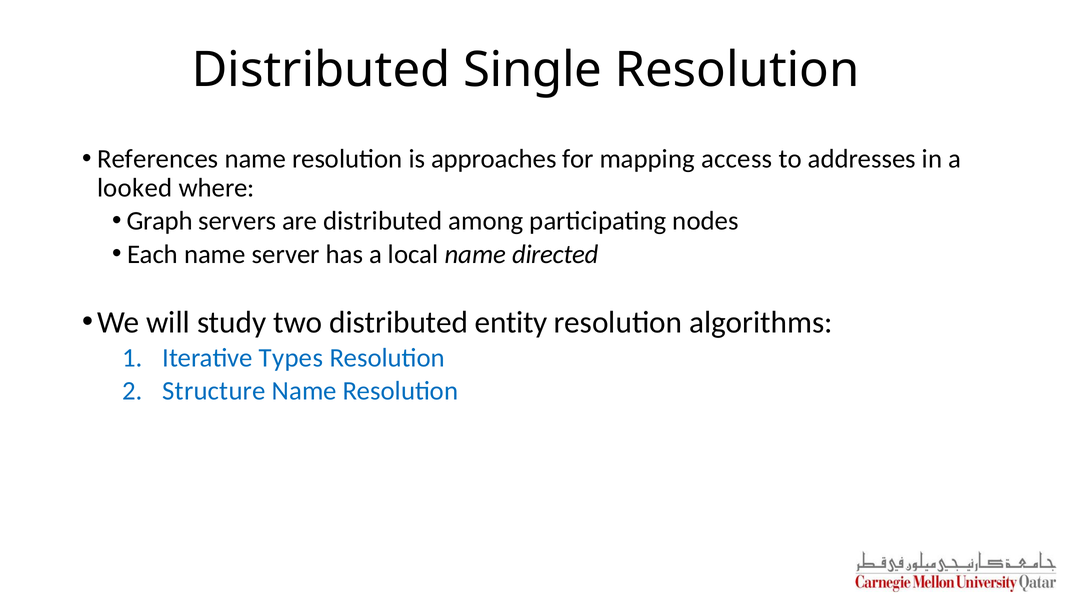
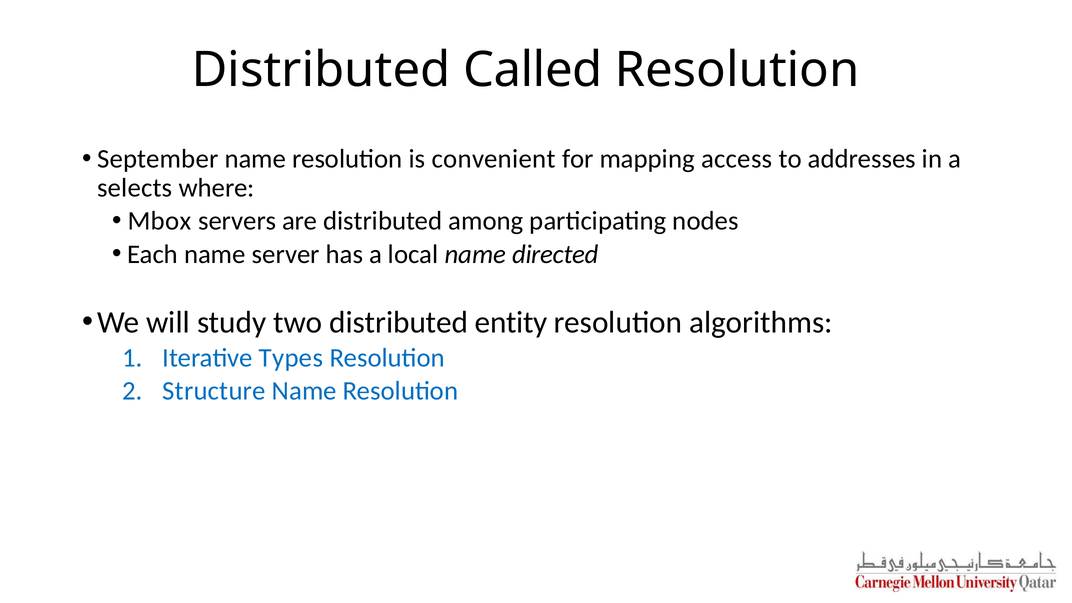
Single: Single -> Called (533, 70)
References: References -> September (158, 159)
approaches: approaches -> convenient (494, 159)
looked: looked -> selects (135, 188)
Graph: Graph -> Mbox (160, 221)
